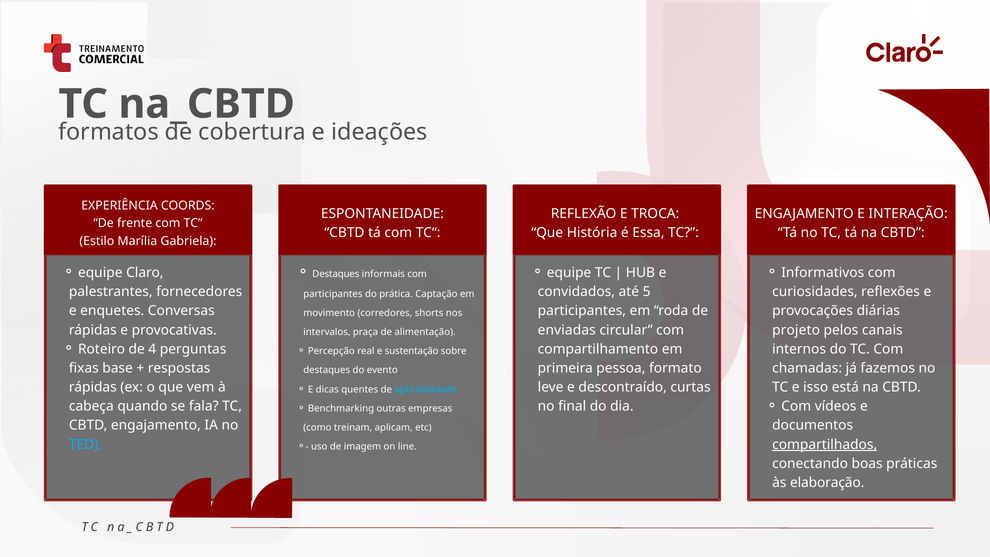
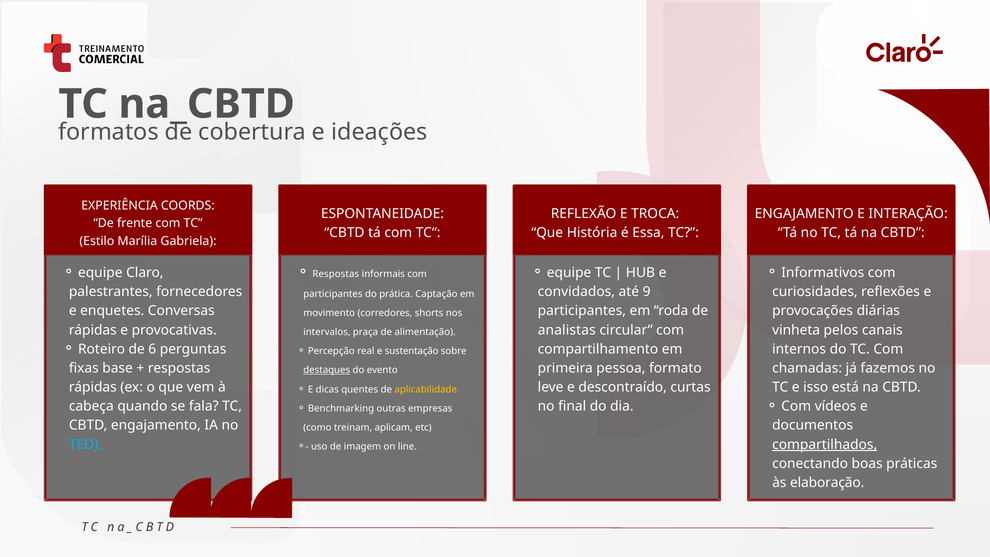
Destaques: Destaques -> Respostas (336, 274)
5: 5 -> 9 (647, 292)
enviadas: enviadas -> analistas (567, 330)
projeto: projeto -> vinheta (796, 330)
4: 4 -> 6 (152, 349)
destaques underline: none -> present (327, 370)
aplicabilidade colour: light blue -> yellow (427, 389)
